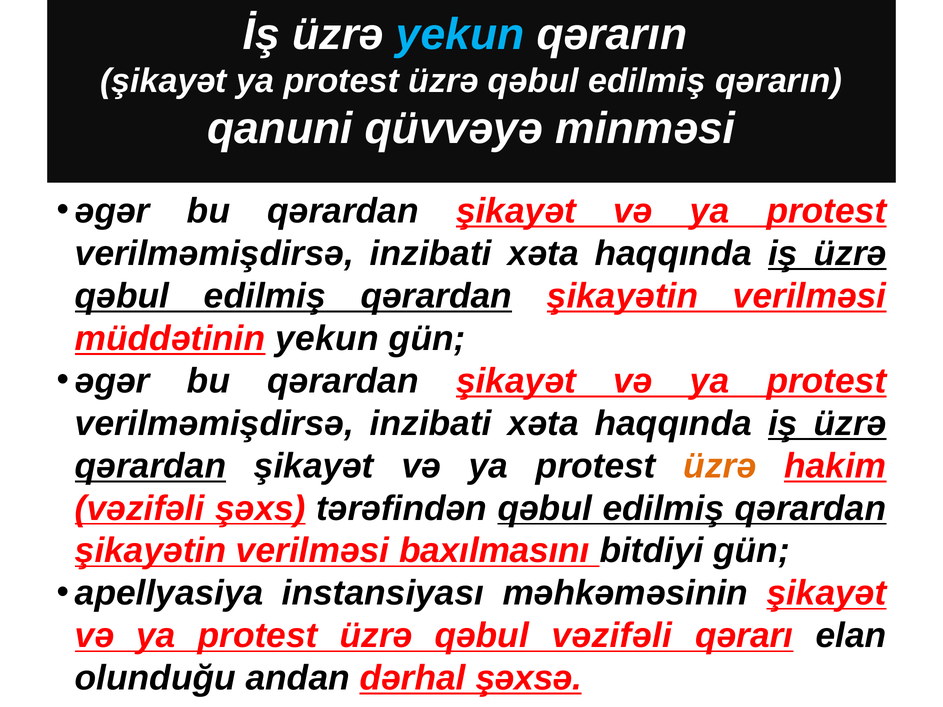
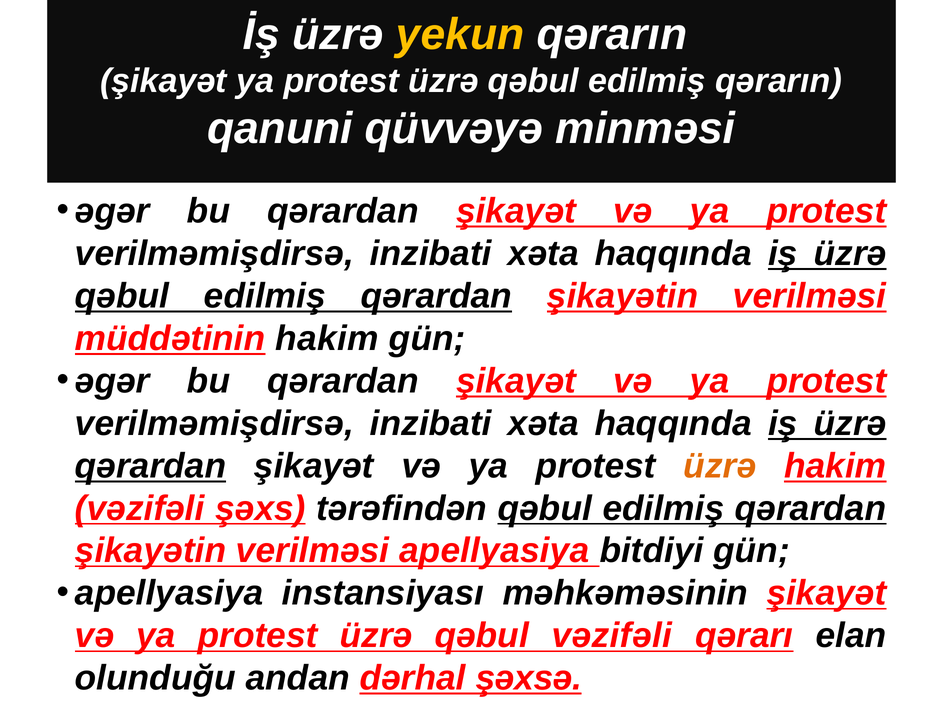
yekun colour: light blue -> yellow (460, 35)
müddətinin yekun: yekun -> hakim (327, 339)
verilməsi baxılmasını: baxılmasını -> apellyasiya (494, 551)
